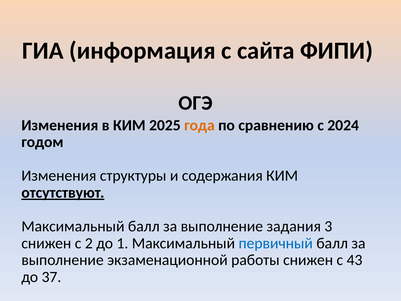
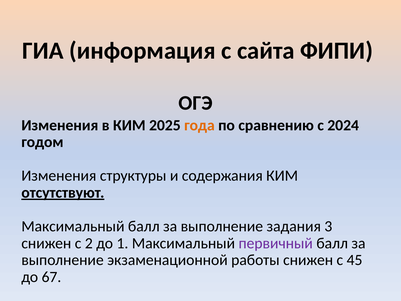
первичный colour: blue -> purple (276, 243)
43: 43 -> 45 (355, 260)
37: 37 -> 67 (51, 277)
